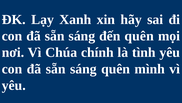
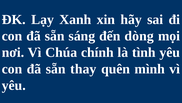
đến quên: quên -> dòng (139, 36)
sáng: sáng -> thay (83, 69)
